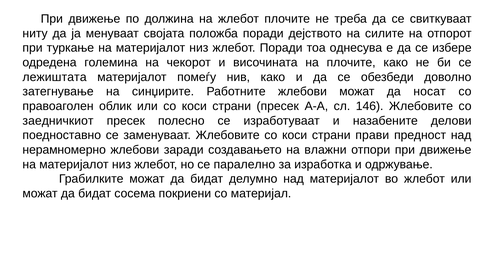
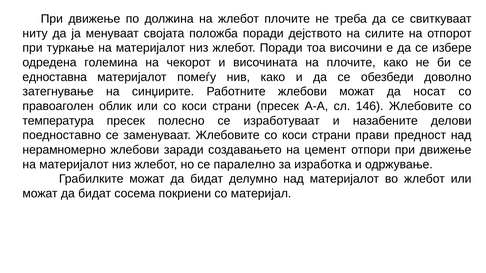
однесува: однесува -> височини (356, 48)
лежиштата: лежиштата -> едноставна (55, 77)
заедничкиот: заедничкиот -> температура (58, 121)
влажни: влажни -> цемент (325, 150)
